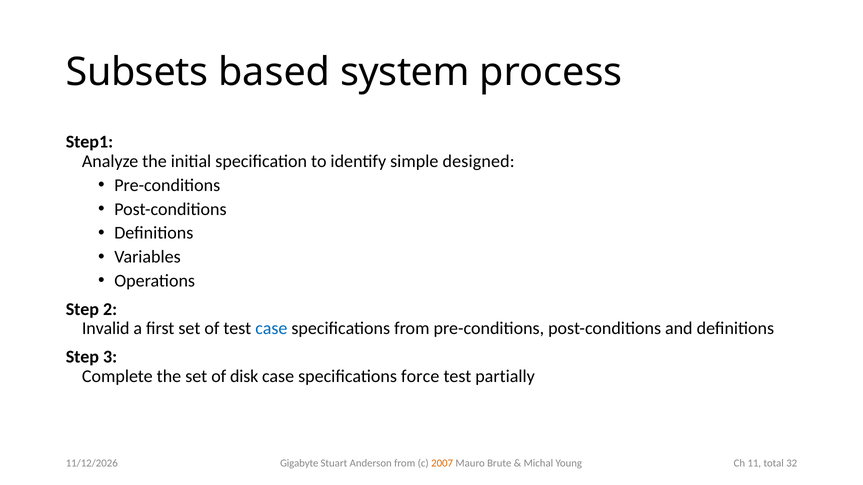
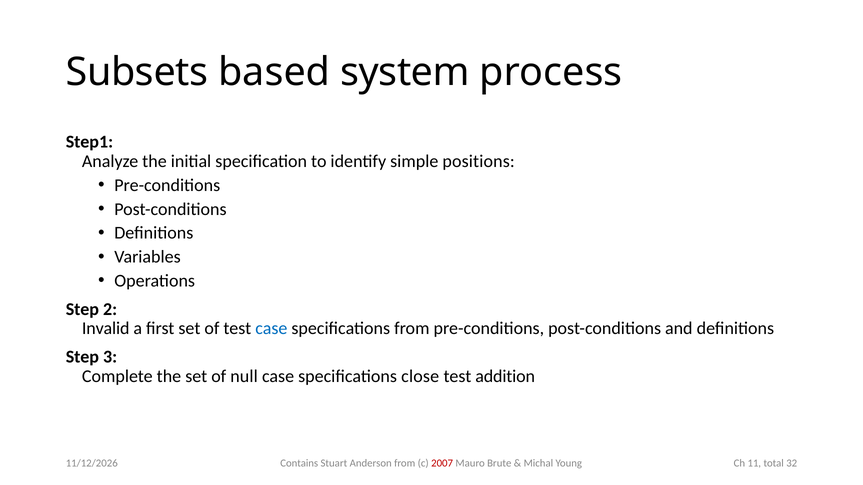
designed: designed -> positions (479, 161)
disk: disk -> null (244, 377)
force: force -> close (420, 377)
partially: partially -> addition (505, 377)
Gigabyte: Gigabyte -> Contains (299, 464)
2007 colour: orange -> red (442, 464)
